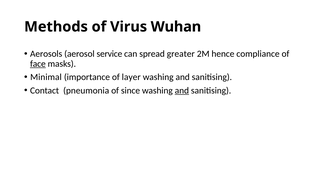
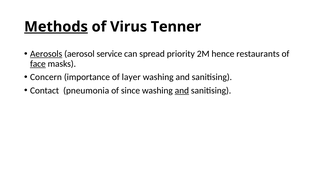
Methods underline: none -> present (56, 27)
Wuhan: Wuhan -> Tenner (176, 27)
Aerosols underline: none -> present (46, 54)
greater: greater -> priority (181, 54)
compliance: compliance -> restaurants (258, 54)
Minimal: Minimal -> Concern (46, 77)
